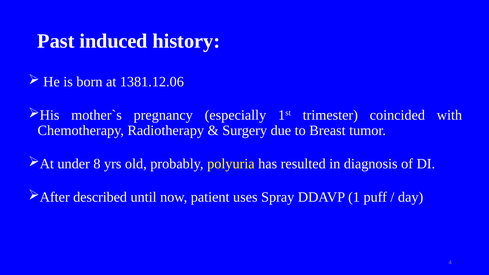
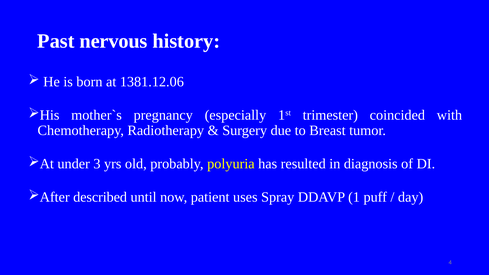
induced: induced -> nervous (114, 41)
8: 8 -> 3 (97, 164)
